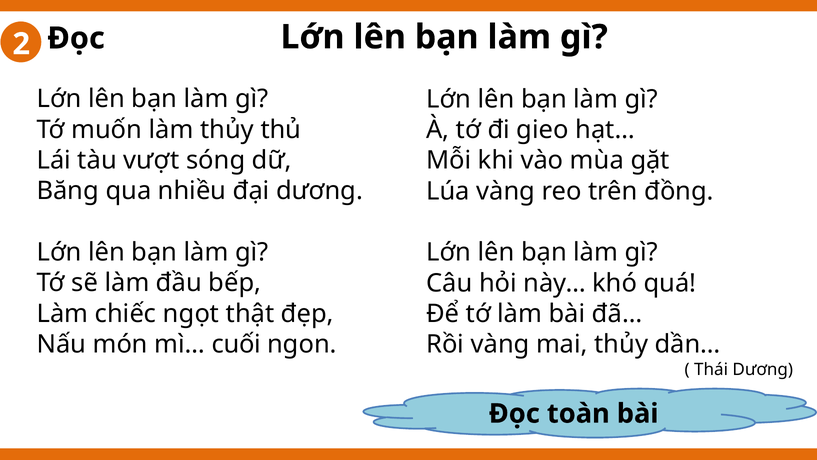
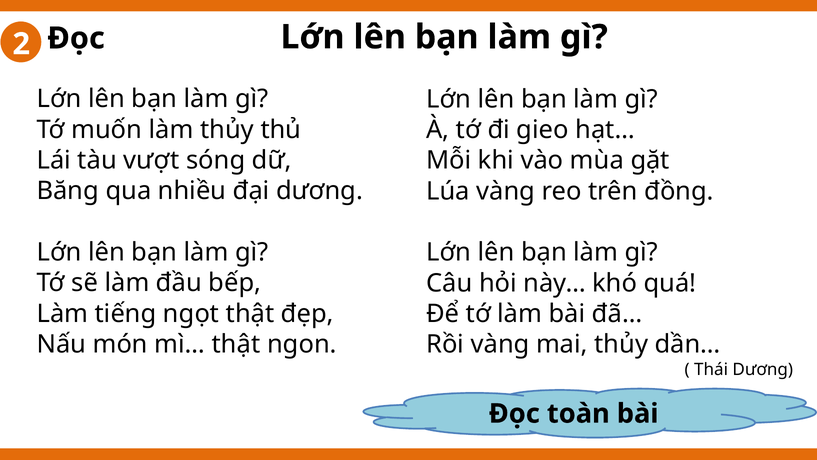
chiếc: chiếc -> tiếng (126, 313)
mì… cuối: cuối -> thật (236, 344)
